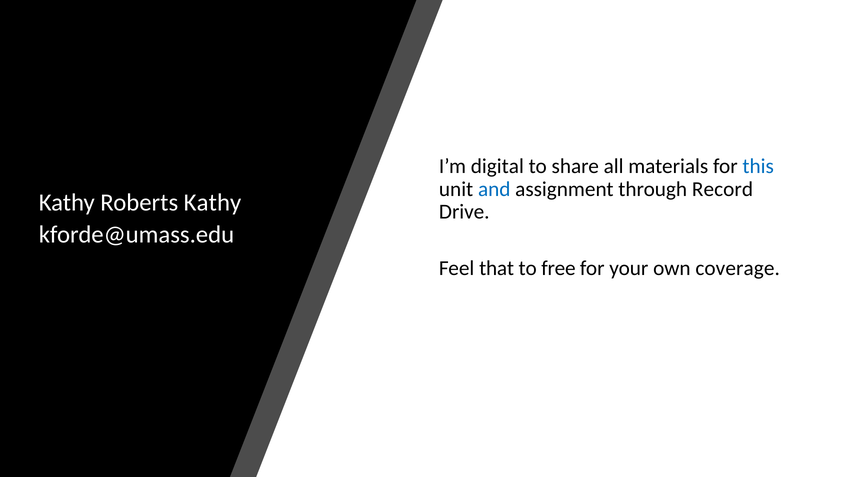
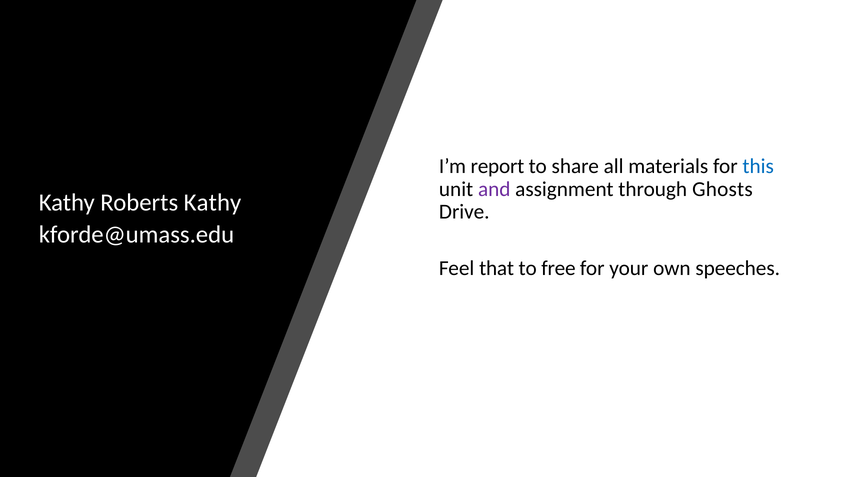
digital: digital -> report (497, 166)
and colour: blue -> purple (494, 189)
Record: Record -> Ghosts (722, 189)
coverage: coverage -> speeches (738, 269)
